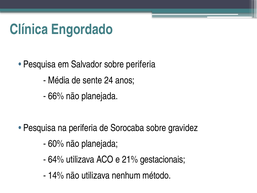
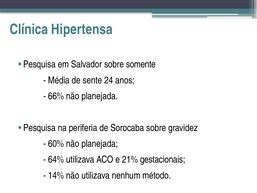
Engordado: Engordado -> Hipertensa (82, 29)
sobre periferia: periferia -> somente (141, 64)
